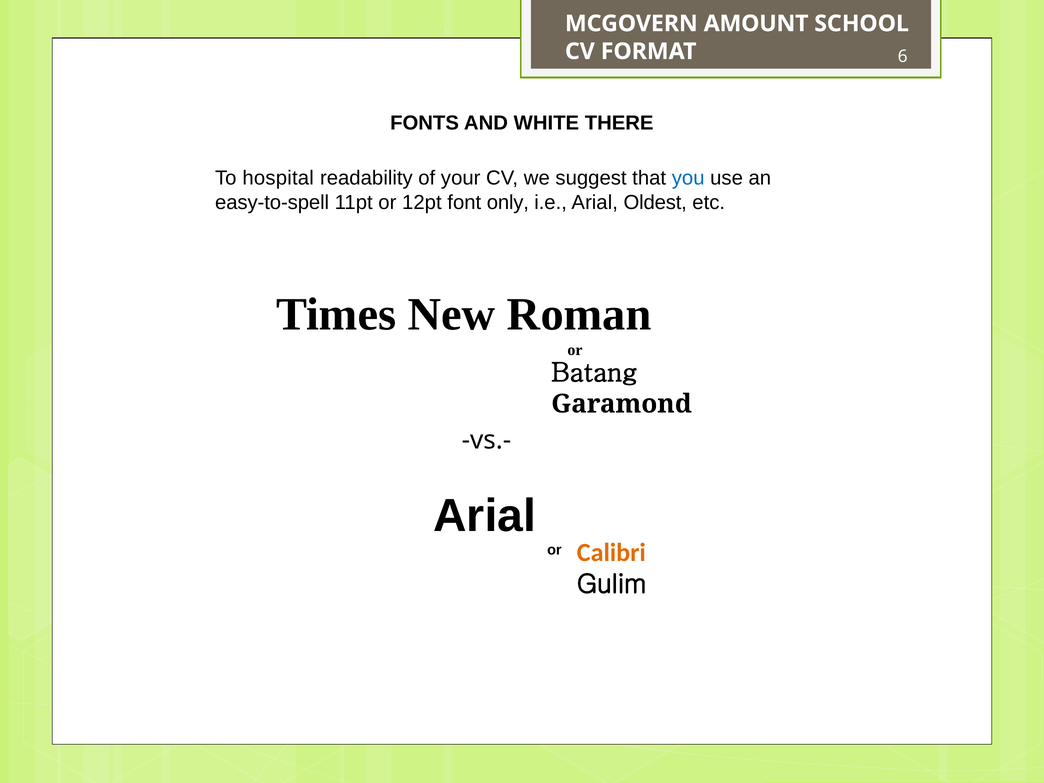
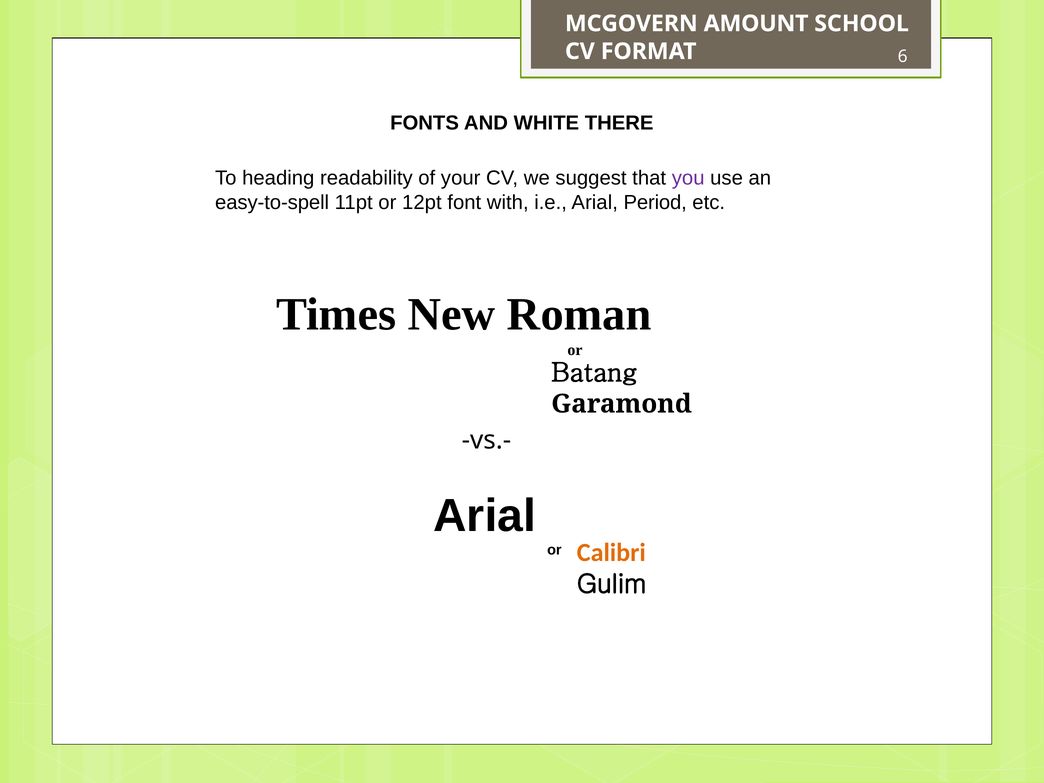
hospital: hospital -> heading (278, 178)
you colour: blue -> purple (688, 178)
only: only -> with (508, 203)
Oldest: Oldest -> Period (655, 203)
